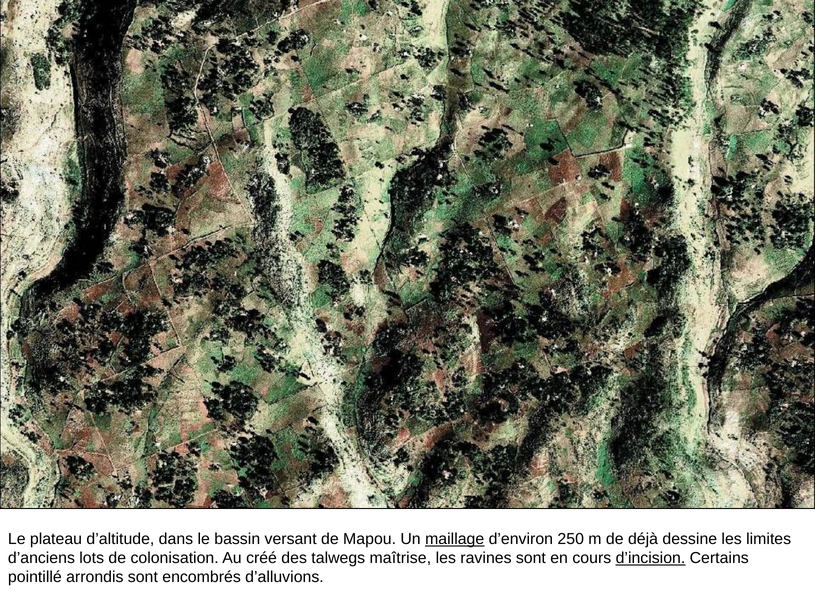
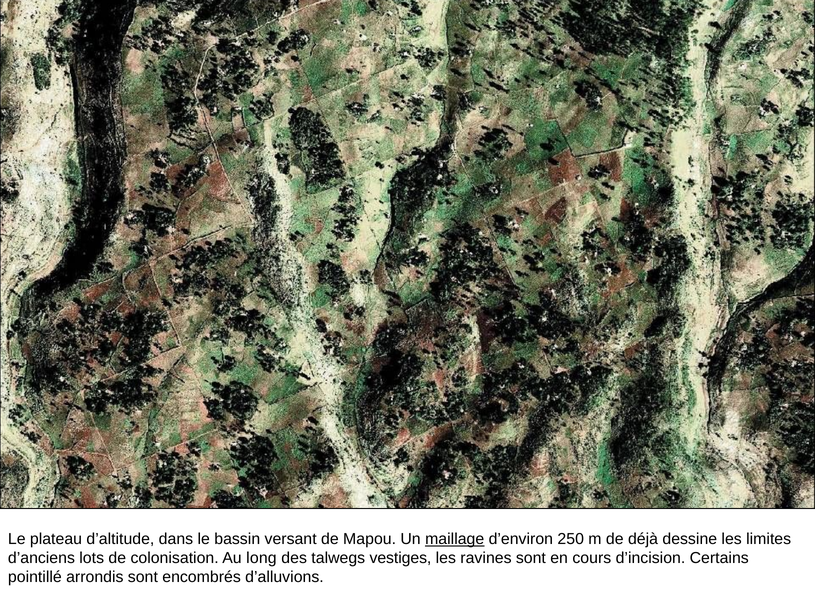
créé: créé -> long (261, 558)
maîtrise: maîtrise -> vestiges (400, 558)
d’incision underline: present -> none (650, 558)
